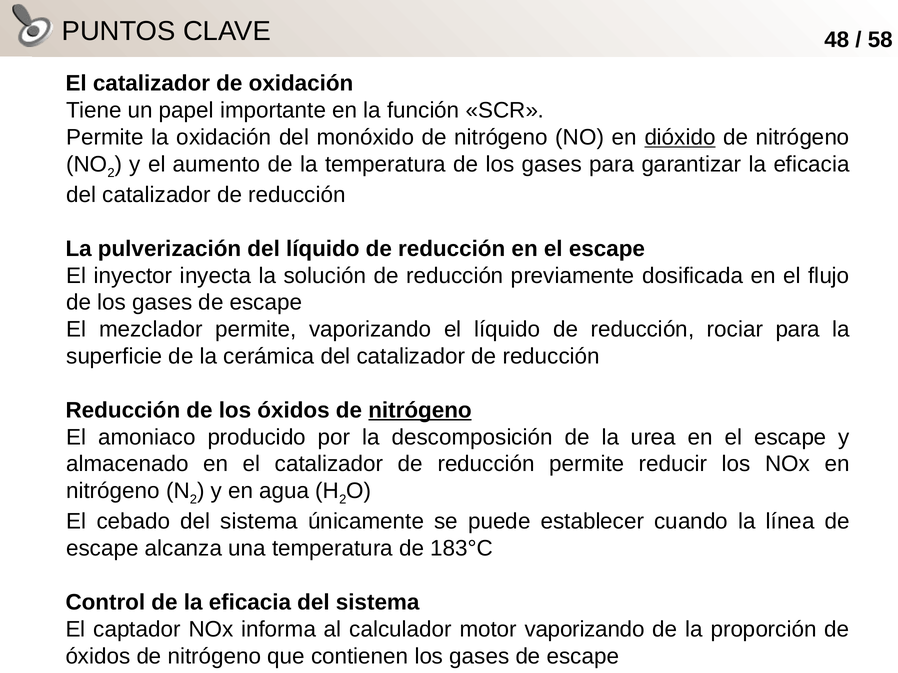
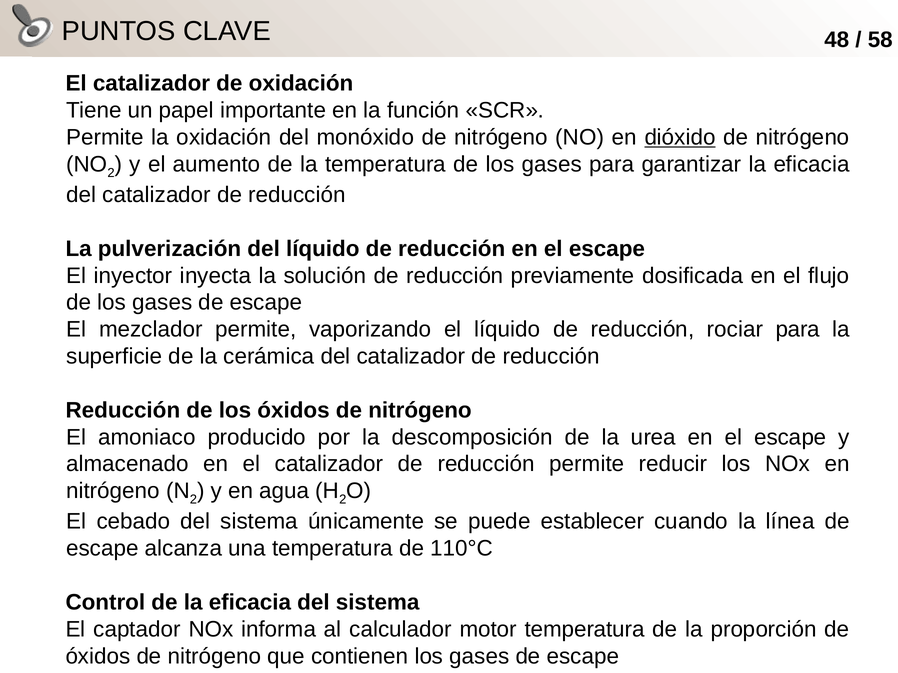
nitrógeno underline: present -> none (420, 411)
183°C: 183°C -> 110°C (462, 549)
motor vaporizando: vaporizando -> temperatura (585, 630)
